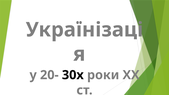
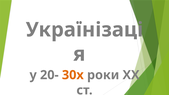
30х colour: black -> orange (73, 75)
